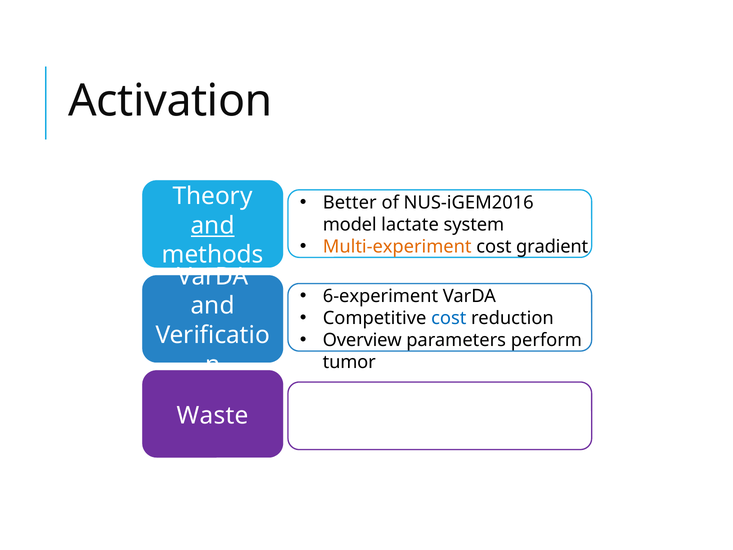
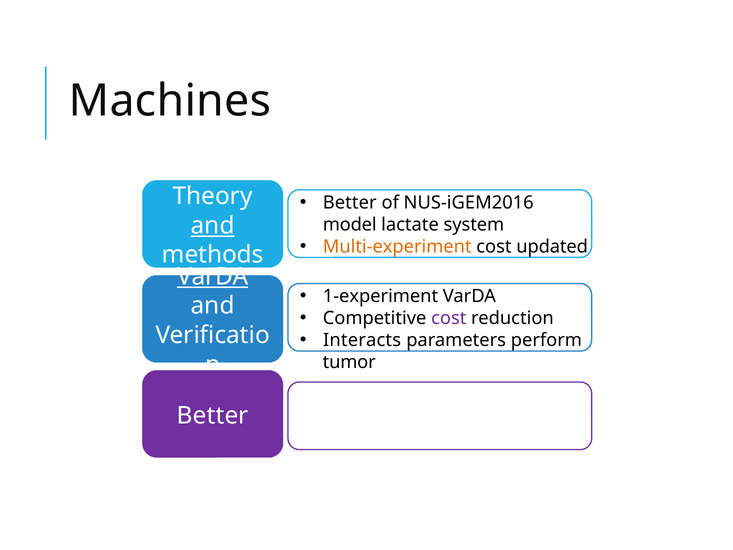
Activation: Activation -> Machines (170, 101)
gradient: gradient -> updated (552, 246)
VarDA underline: none -> present (213, 276)
6-experiment: 6-experiment -> 1-experiment (380, 296)
cost colour: blue -> purple (449, 318)
Overview: Overview -> Interacts (362, 340)
Waste: Waste -> Better (213, 415)
